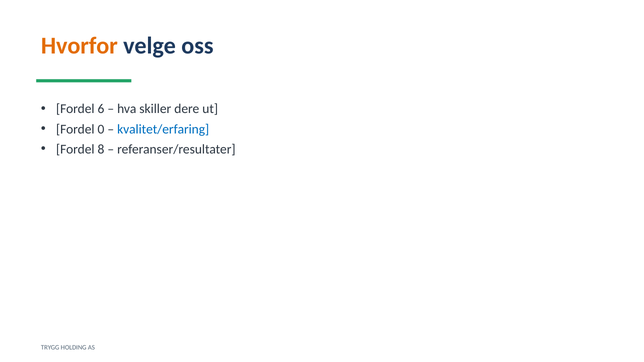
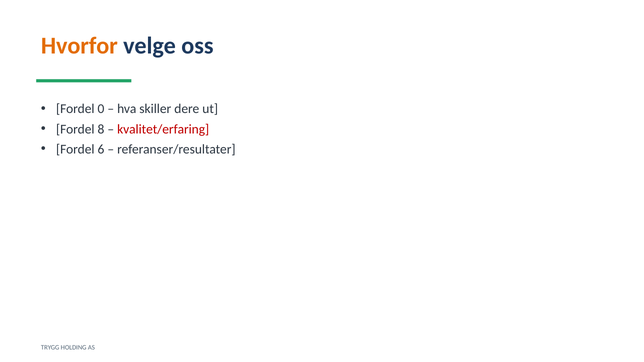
6: 6 -> 0 (101, 109)
0: 0 -> 8 (101, 129)
kvalitet/erfaring colour: blue -> red (163, 129)
8: 8 -> 6 (101, 149)
